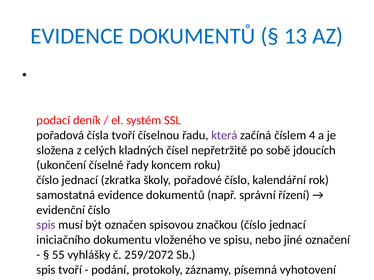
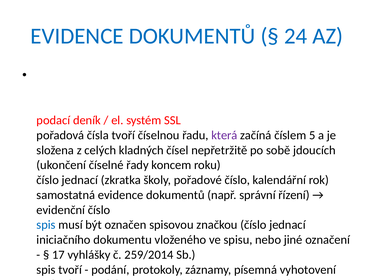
13: 13 -> 24 (296, 36)
4: 4 -> 5 (312, 136)
spis colour: purple -> blue (46, 225)
55: 55 -> 17 (58, 255)
259/2072: 259/2072 -> 259/2014 (149, 255)
